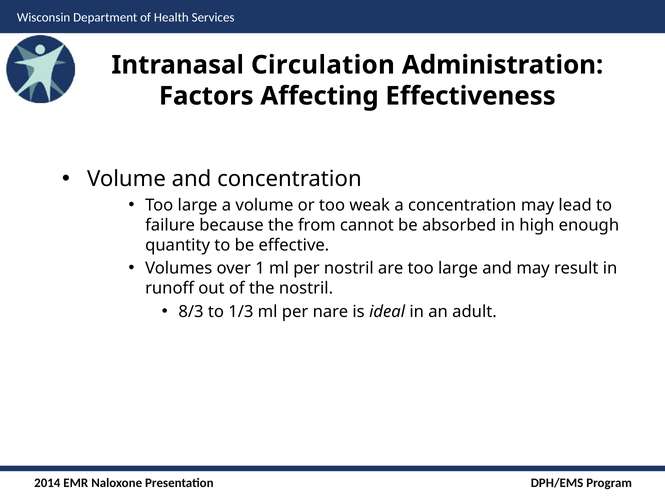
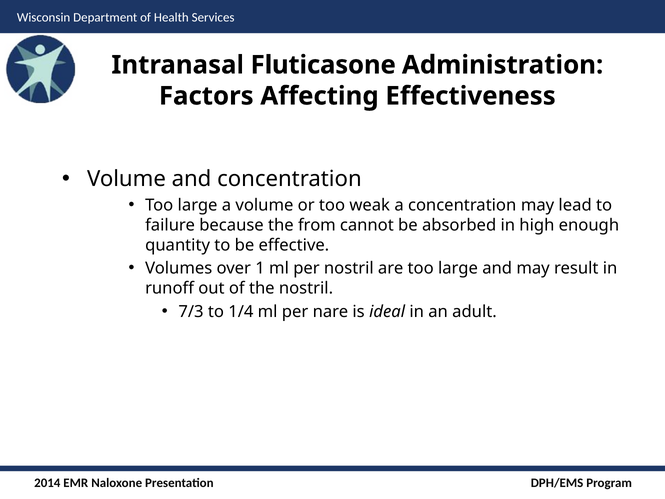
Circulation: Circulation -> Fluticasone (323, 65)
8/3: 8/3 -> 7/3 (191, 311)
1/3: 1/3 -> 1/4 (241, 311)
